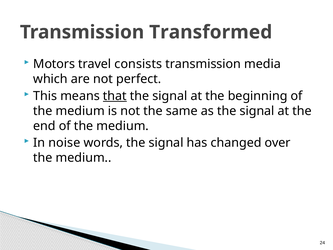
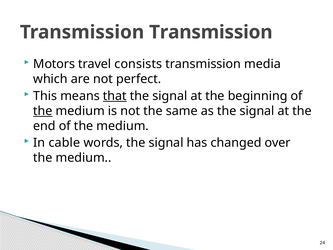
Transmission Transformed: Transformed -> Transmission (211, 32)
the underline: none -> present (43, 111)
noise: noise -> cable (64, 143)
